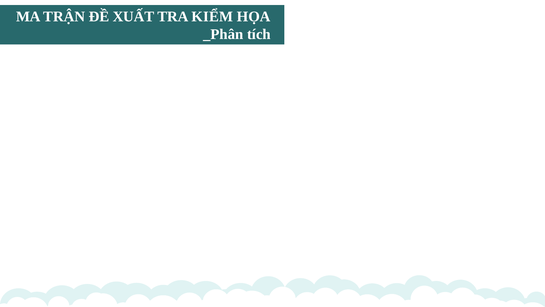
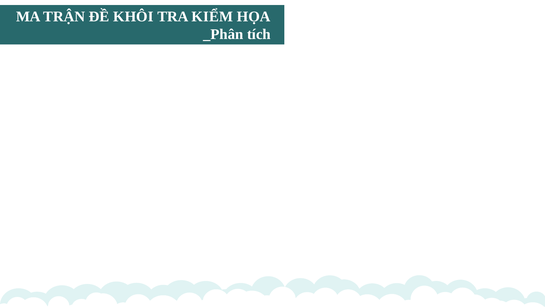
XUẤT: XUẤT -> KHÔI (133, 16)
